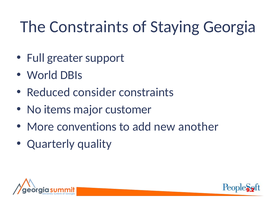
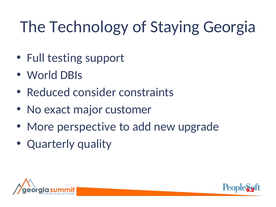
The Constraints: Constraints -> Technology (89, 27)
greater: greater -> testing (65, 58)
items: items -> exact (57, 109)
conventions: conventions -> perspective (87, 127)
another: another -> upgrade (199, 127)
